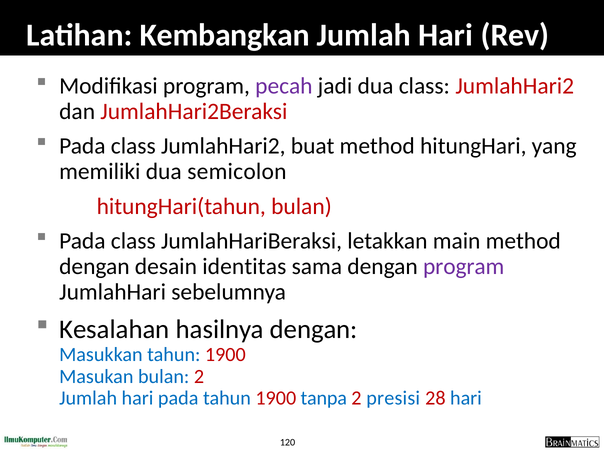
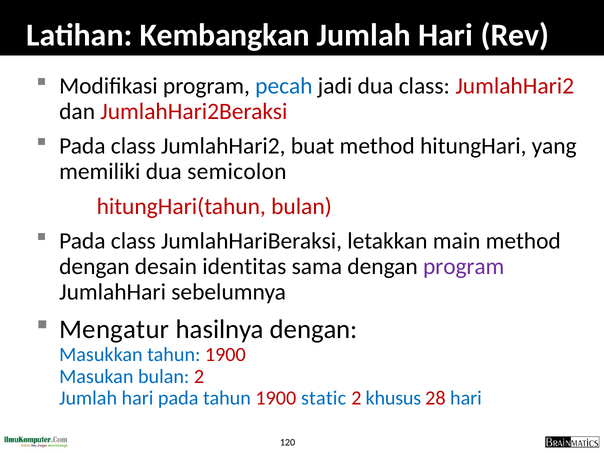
pecah colour: purple -> blue (284, 86)
Kesalahan: Kesalahan -> Mengatur (114, 329)
tanpa: tanpa -> static (324, 398)
presisi: presisi -> khusus (393, 398)
